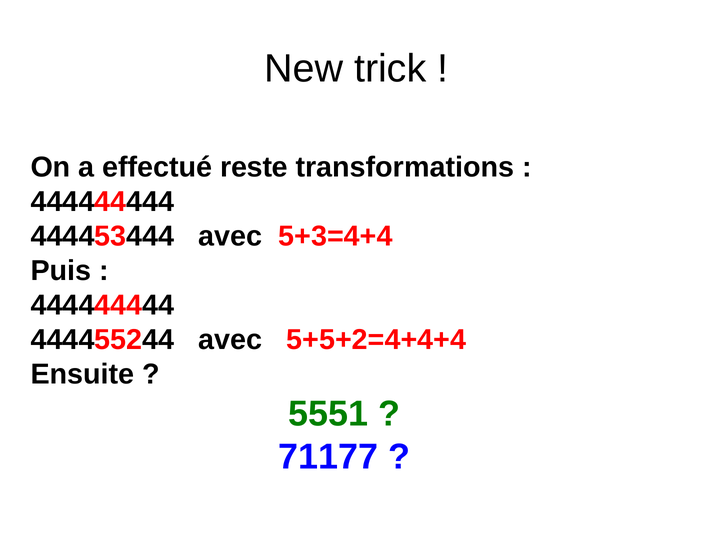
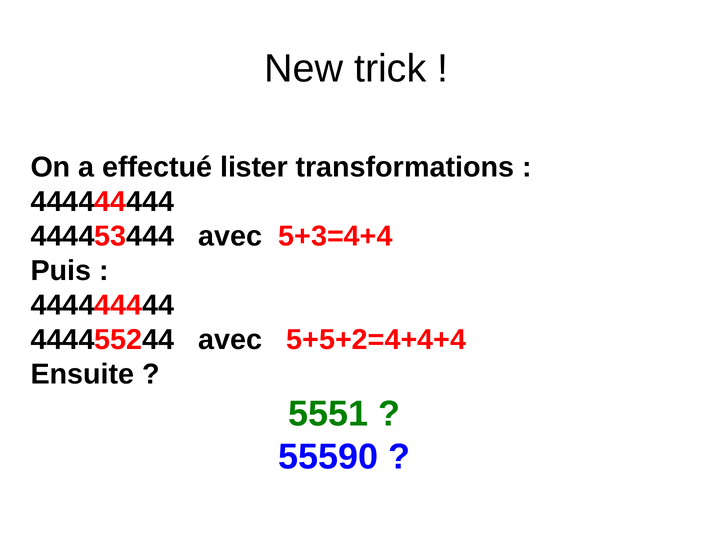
reste: reste -> lister (254, 167)
71177: 71177 -> 55590 (328, 457)
